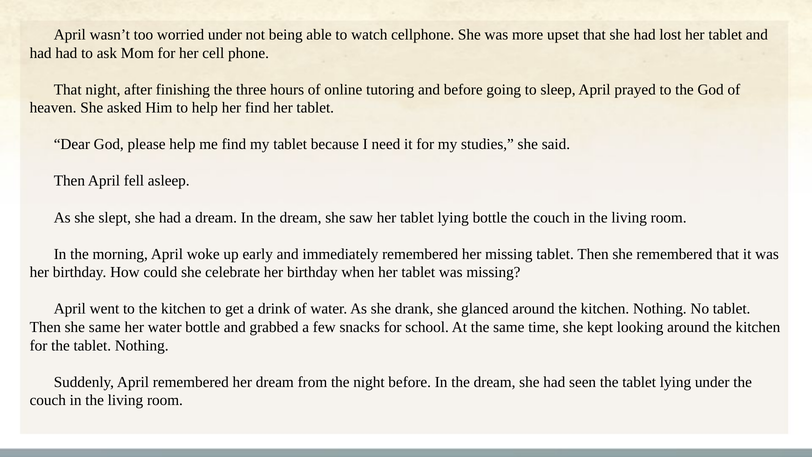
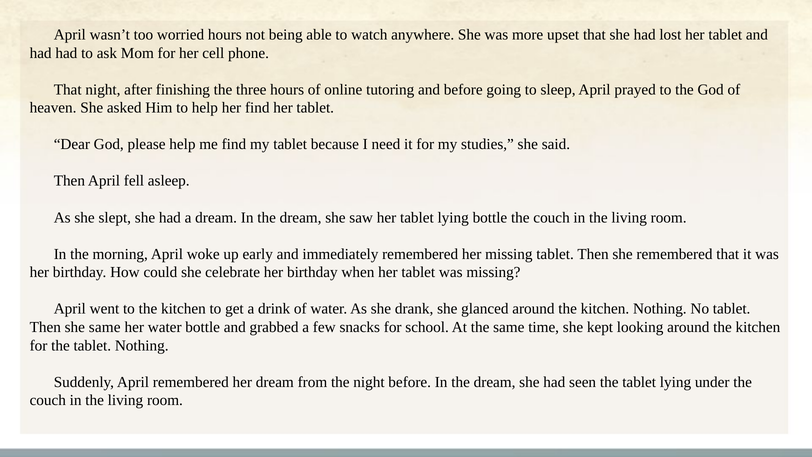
worried under: under -> hours (225, 35)
cellphone: cellphone -> anywhere (423, 35)
